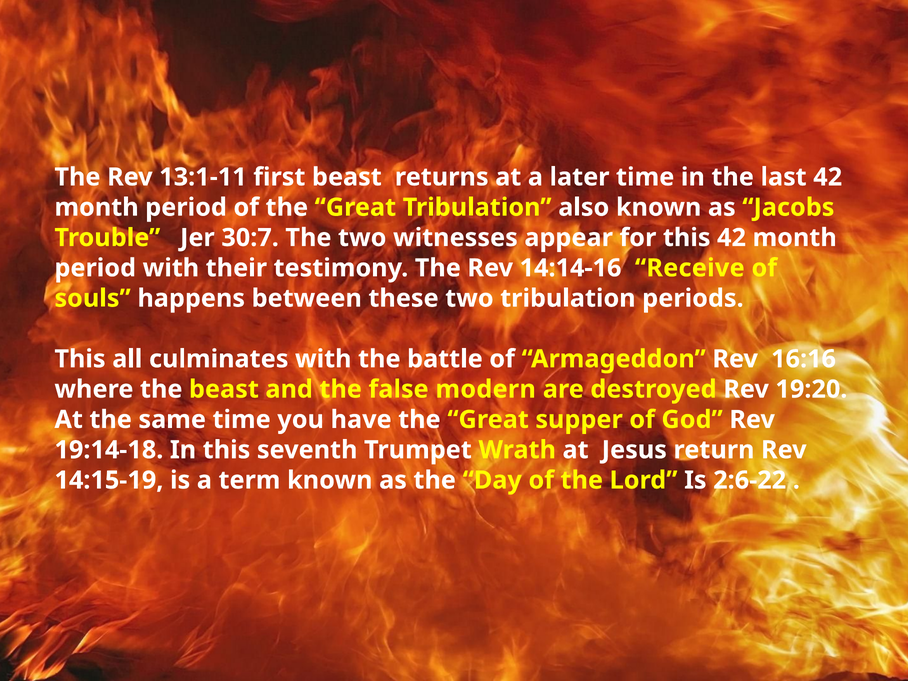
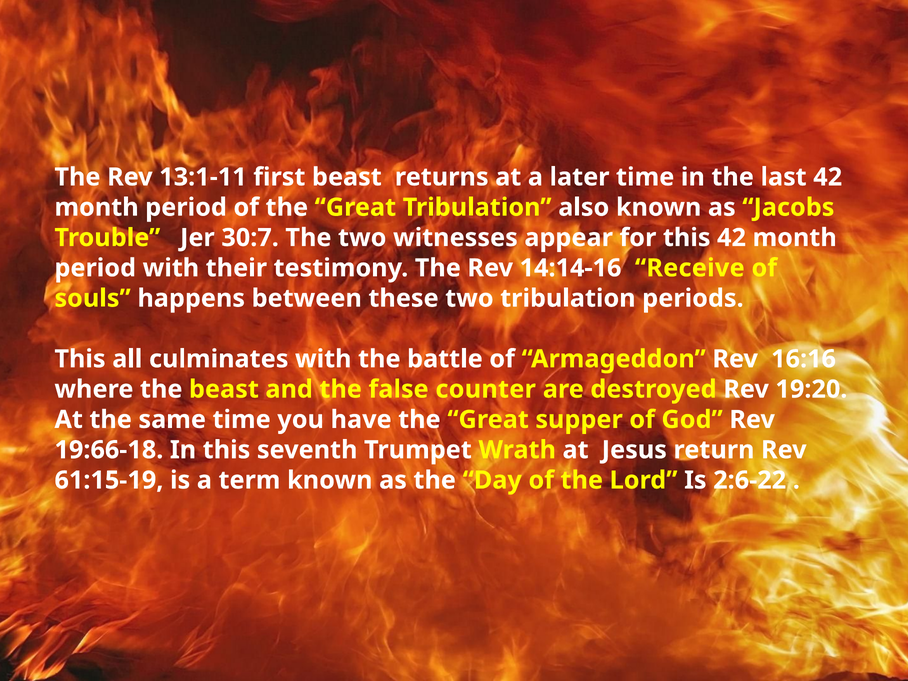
modern: modern -> counter (486, 389)
19:14-18: 19:14-18 -> 19:66-18 (109, 450)
14:15-19: 14:15-19 -> 61:15-19 (109, 480)
